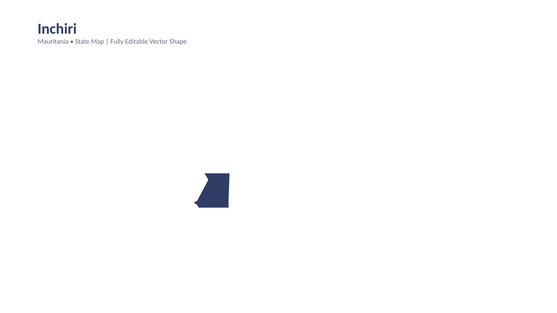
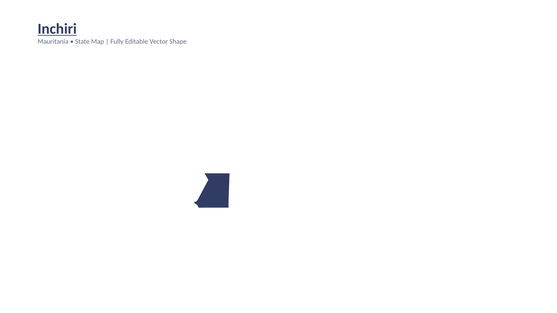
Inchiri underline: none -> present (57, 29)
